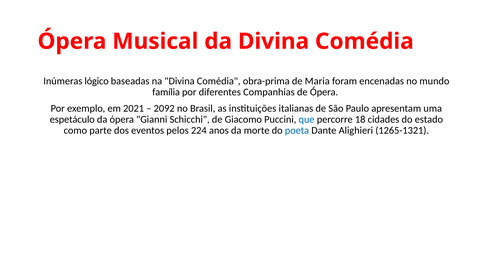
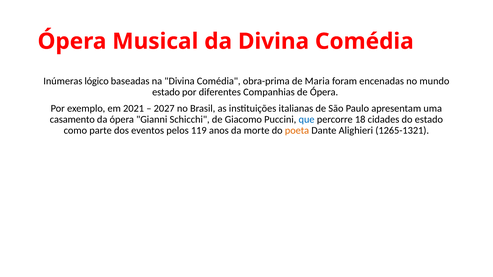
família: família -> estado (166, 92)
2092: 2092 -> 2027 (164, 108)
espetáculo: espetáculo -> casamento (72, 120)
224: 224 -> 119 (199, 131)
poeta colour: blue -> orange (297, 131)
